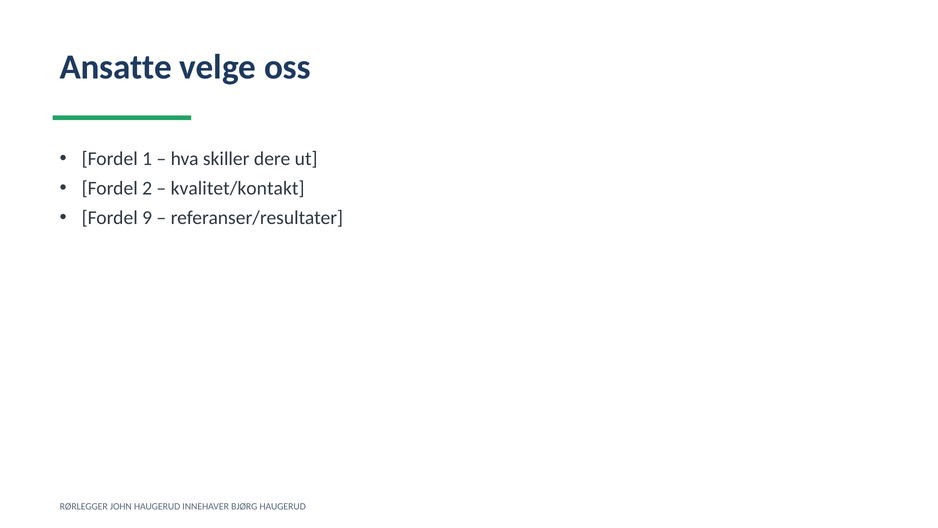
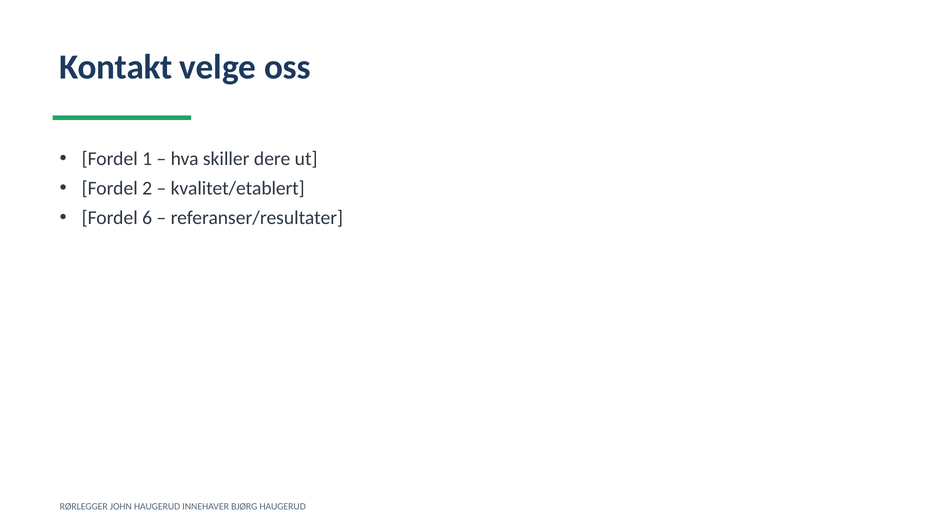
Ansatte: Ansatte -> Kontakt (116, 67)
kvalitet/kontakt: kvalitet/kontakt -> kvalitet/etablert (238, 188)
9: 9 -> 6 (147, 218)
